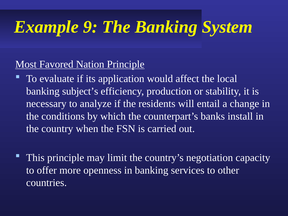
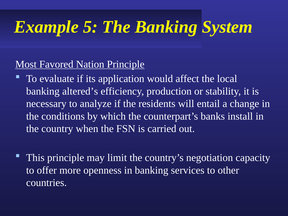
9: 9 -> 5 (90, 27)
subject’s: subject’s -> altered’s (80, 91)
